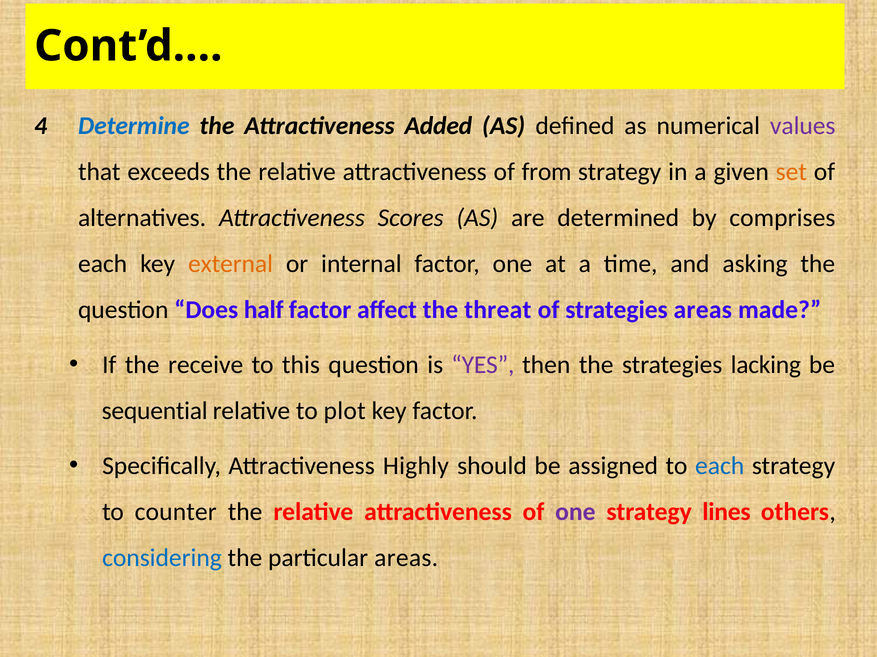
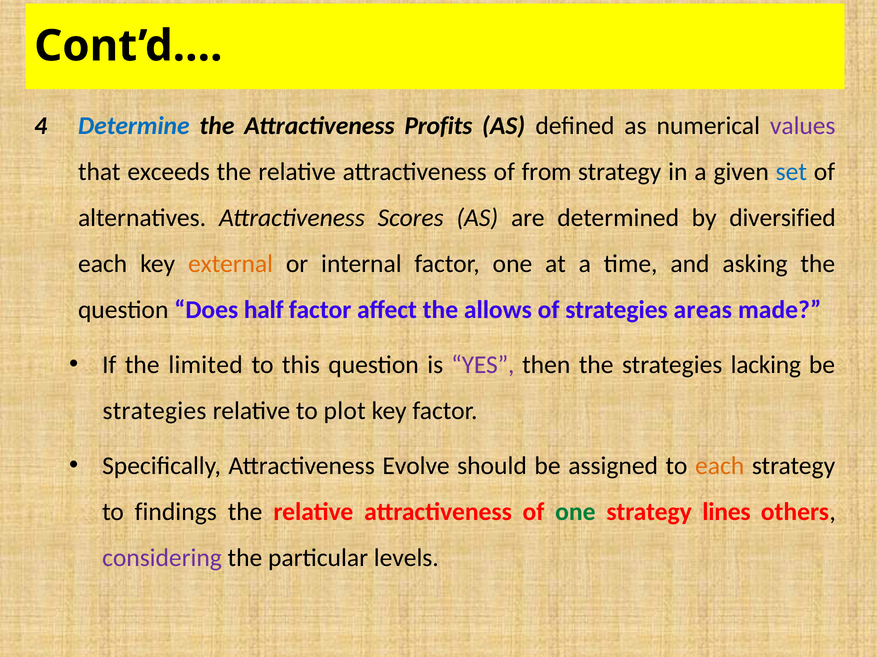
Added: Added -> Profits (438, 126)
set colour: orange -> blue (791, 172)
comprises: comprises -> diversified (782, 218)
threat: threat -> allows (498, 310)
receive: receive -> limited (206, 365)
sequential: sequential -> strategies (154, 411)
Highly: Highly -> Evolve (416, 466)
each colour: blue -> orange (720, 466)
counter: counter -> findings (176, 513)
one colour: purple -> green (575, 513)
considering colour: blue -> purple (162, 559)
particular areas: areas -> levels (406, 559)
